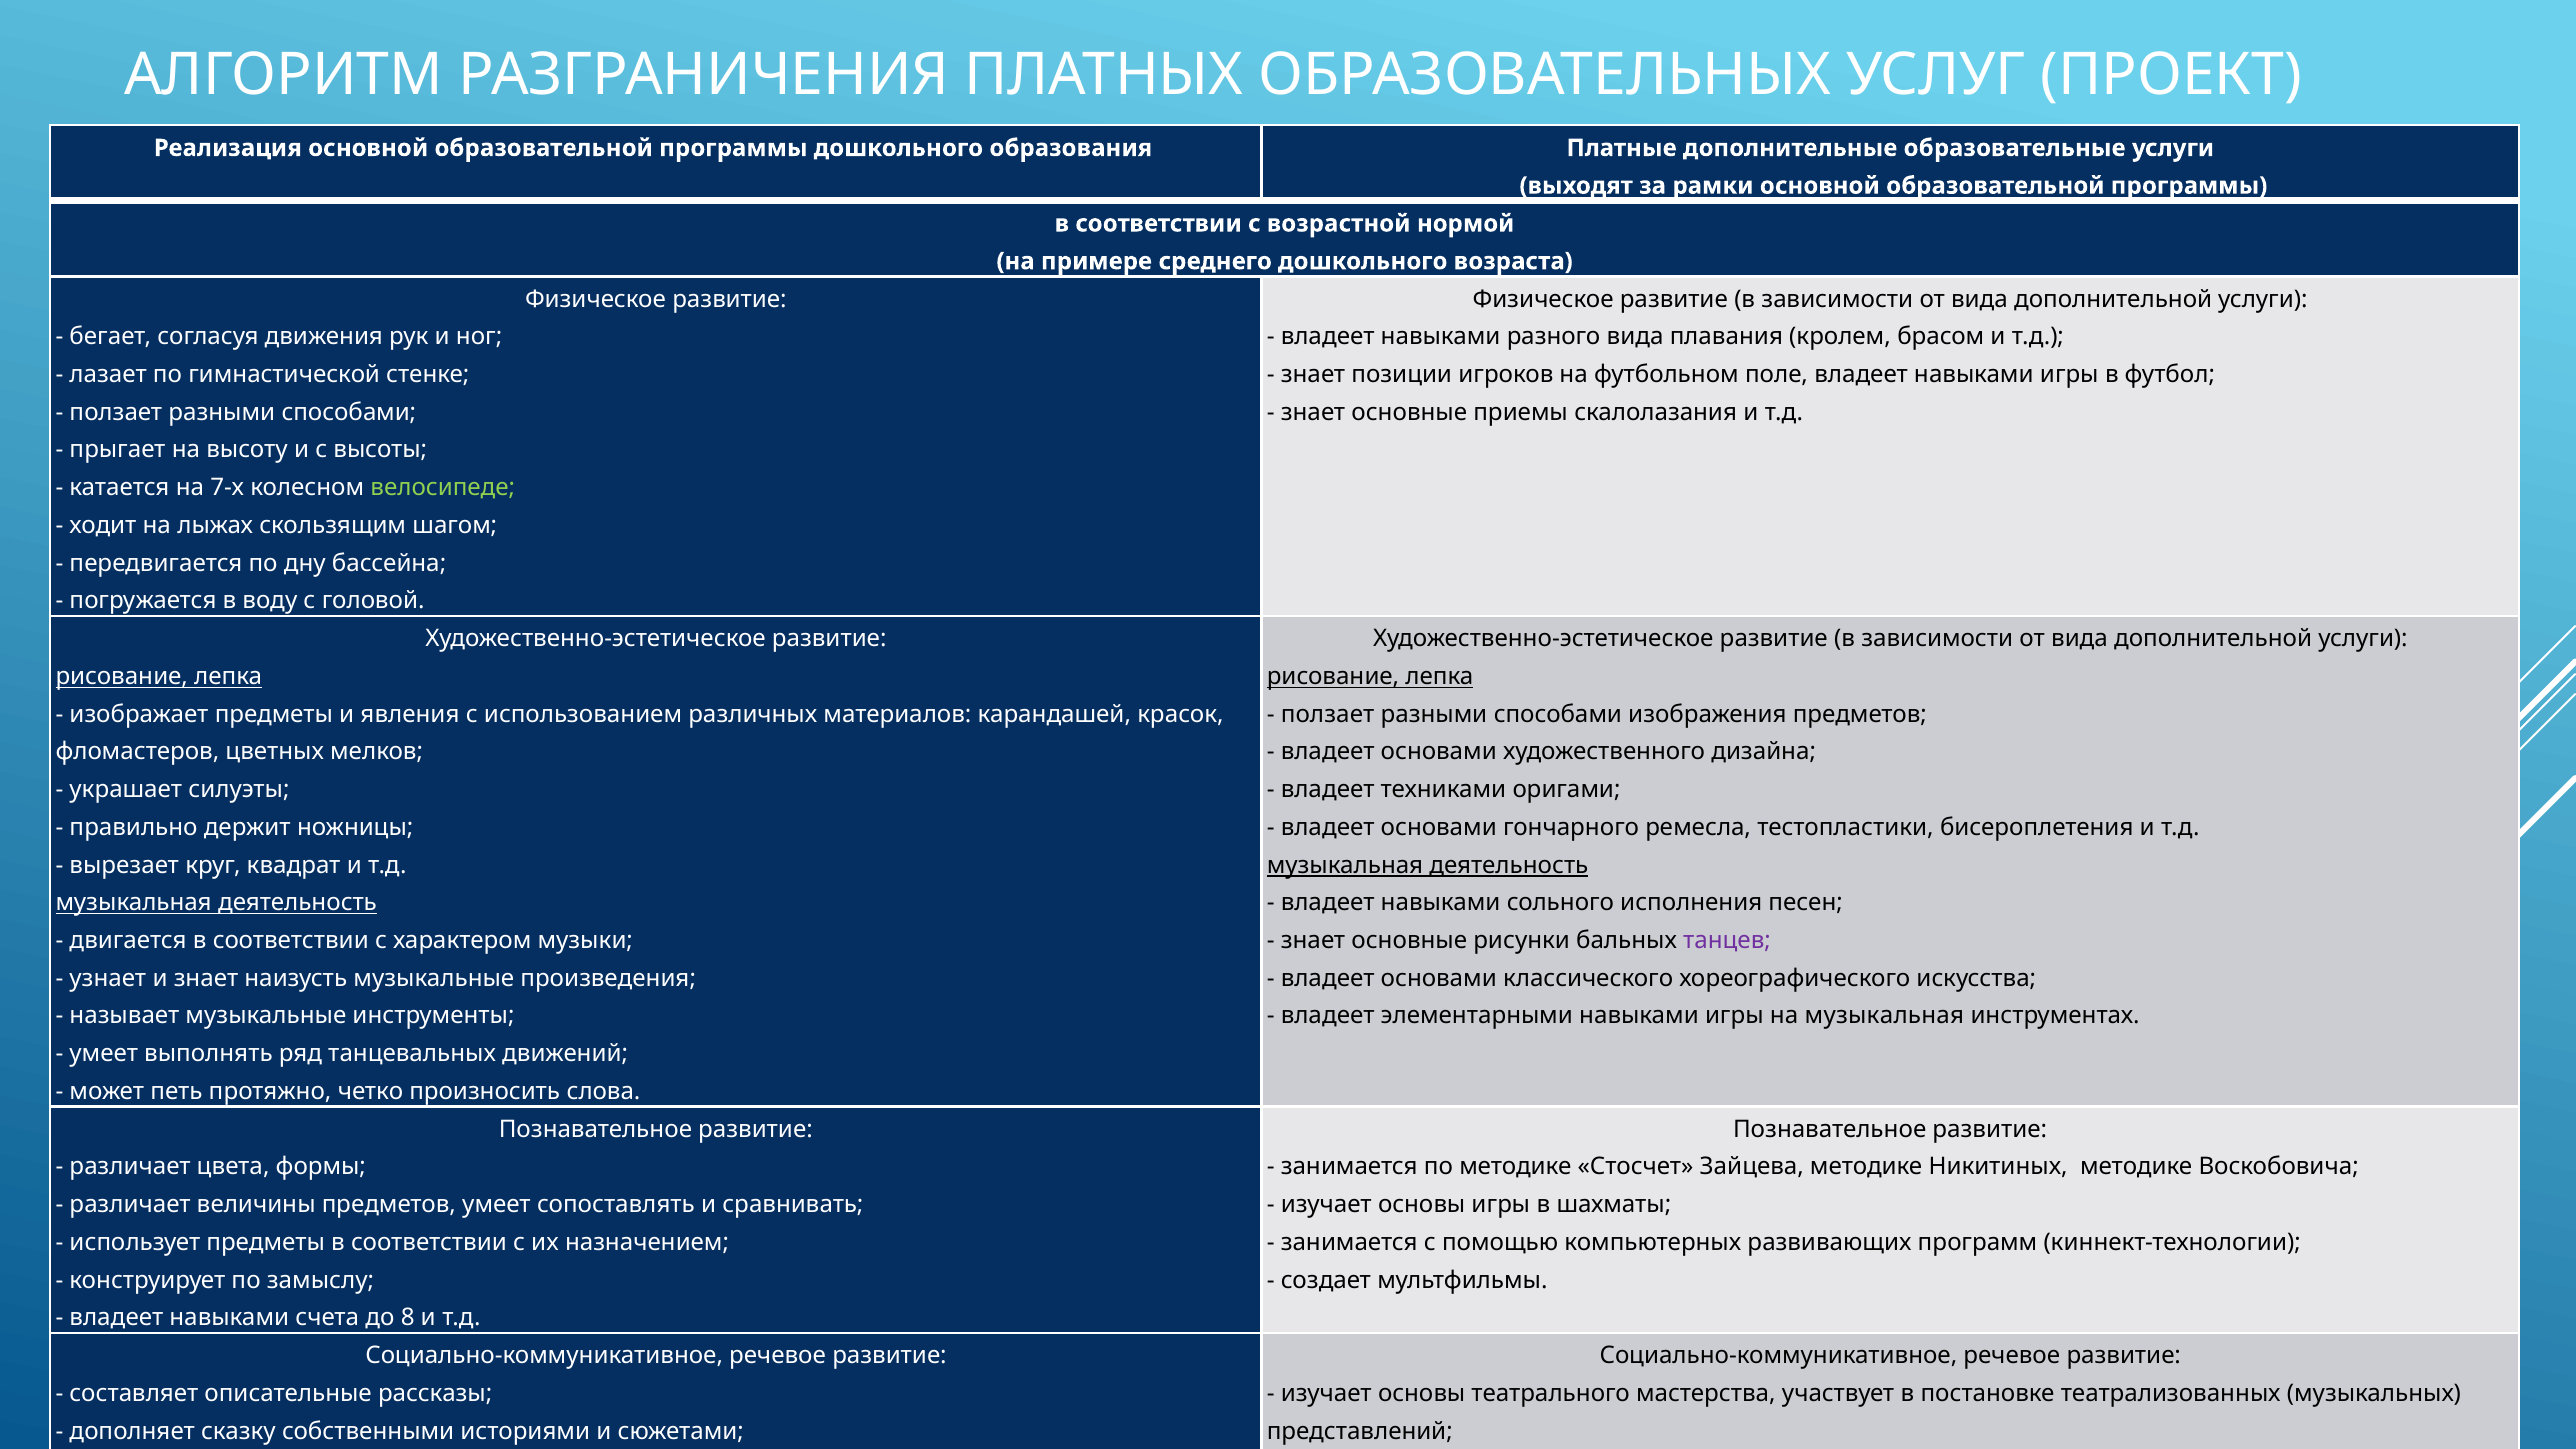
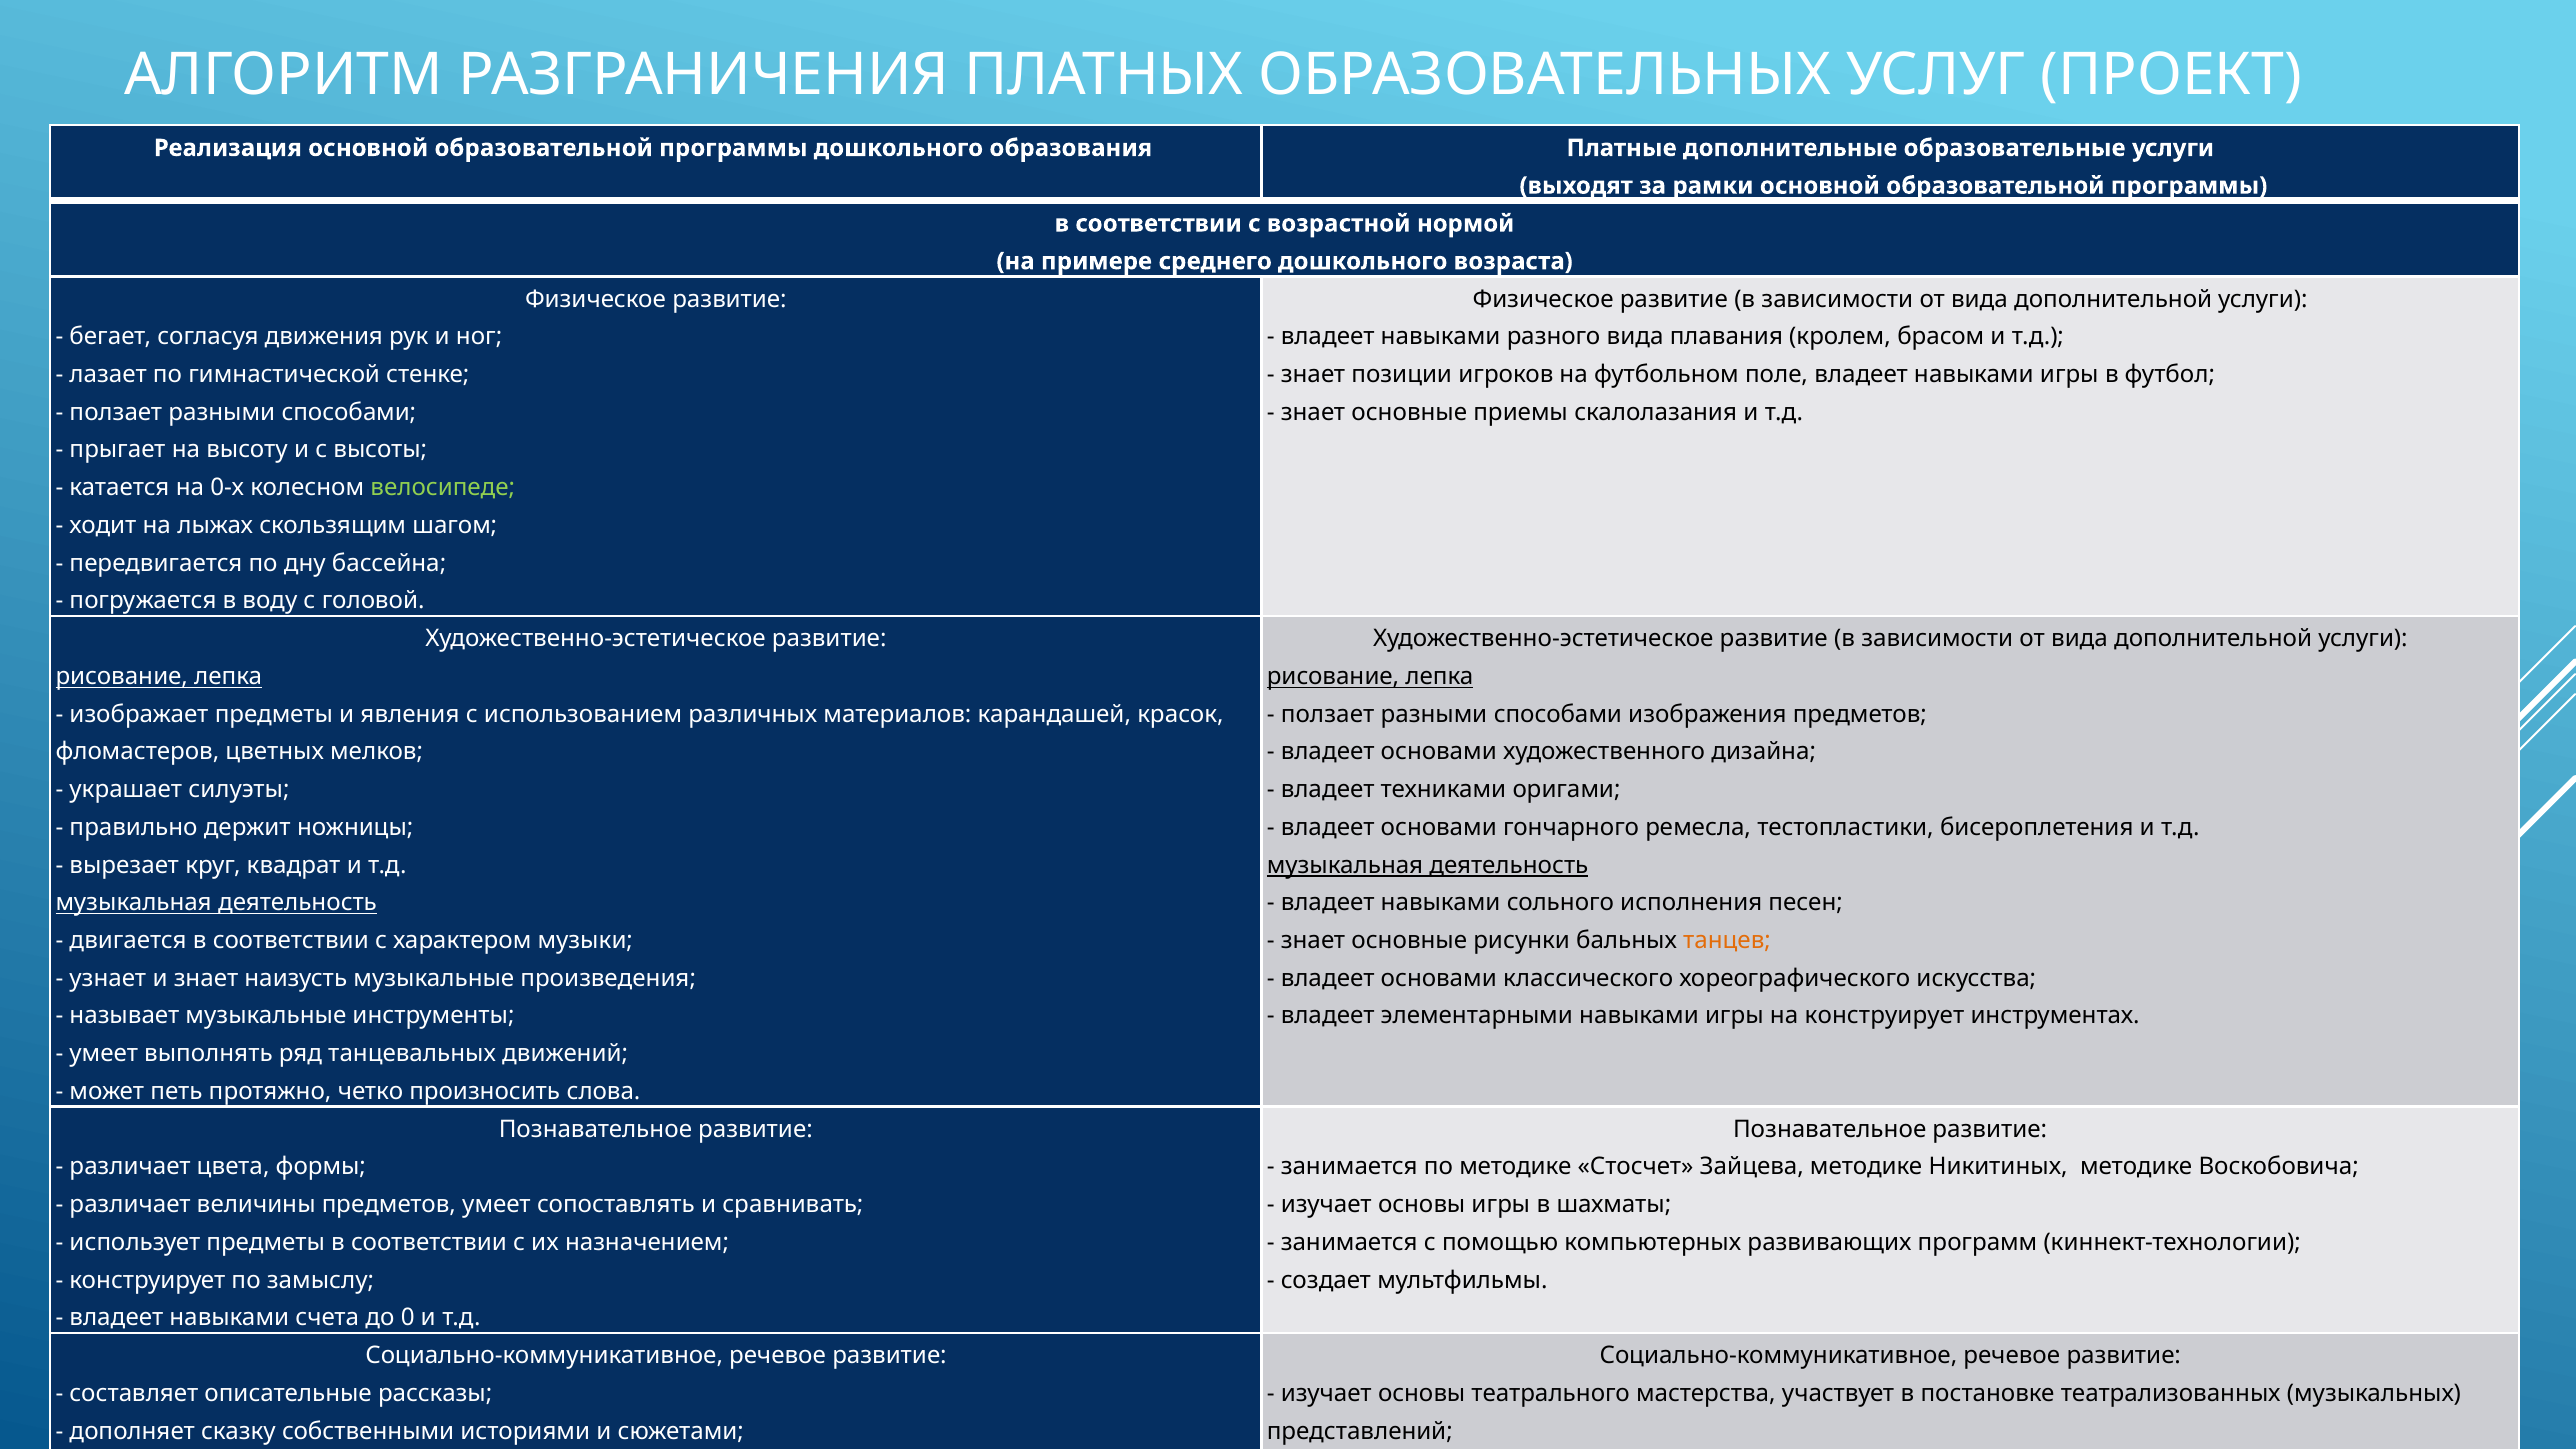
7-х: 7-х -> 0-х (227, 488)
танцев colour: purple -> orange (1727, 941)
на музыкальная: музыкальная -> конструирует (1884, 1016)
8: 8 -> 0 (408, 1318)
